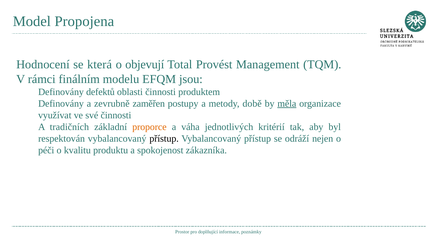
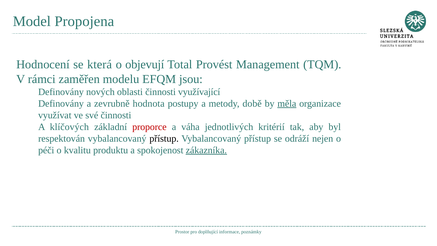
finálním: finálním -> zaměřen (79, 79)
defektů: defektů -> nových (100, 92)
produktem: produktem -> využívající (199, 92)
zaměřen: zaměřen -> hodnota (149, 104)
tradičních: tradičních -> klíčových (69, 127)
proporce colour: orange -> red (149, 127)
zákazníka underline: none -> present (206, 150)
